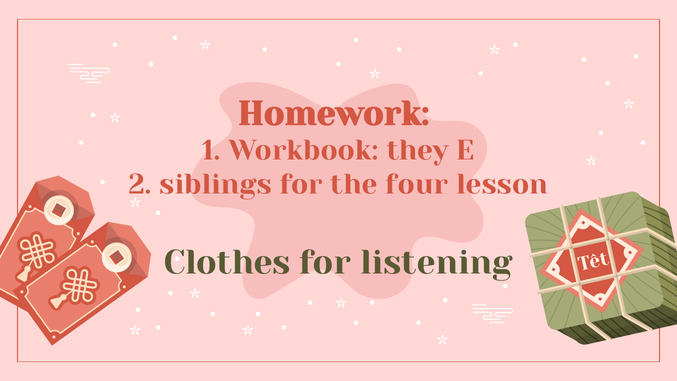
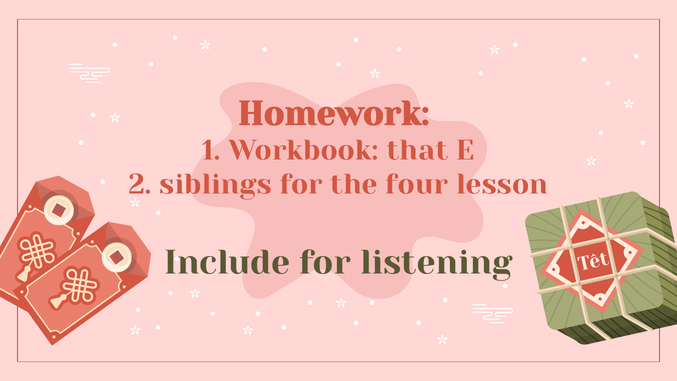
they: they -> that (417, 150)
Clothes: Clothes -> Include (227, 262)
